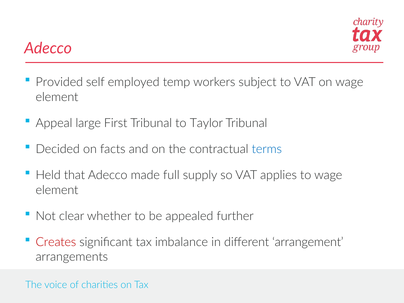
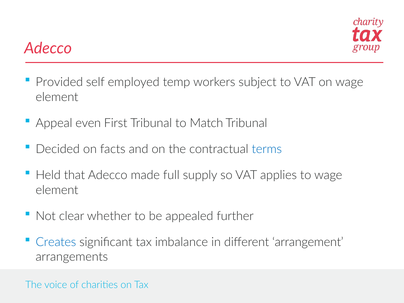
large: large -> even (88, 123)
Taylor: Taylor -> Match (206, 123)
Creates colour: red -> blue (56, 242)
